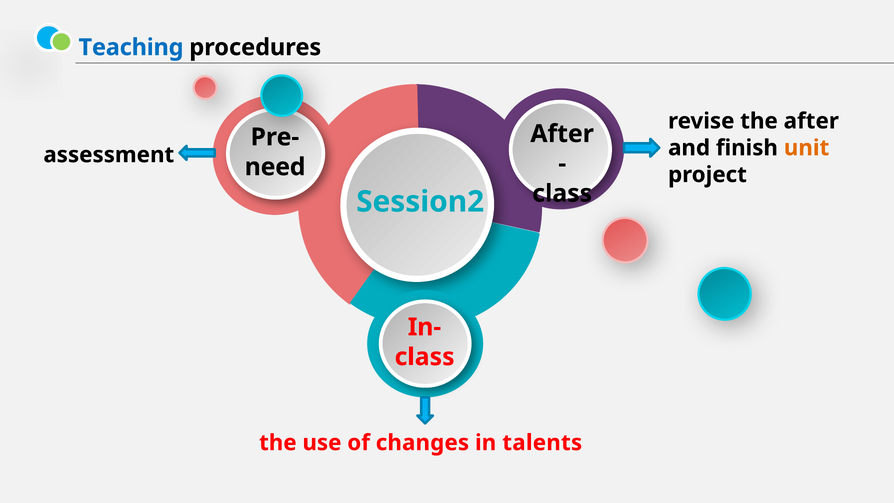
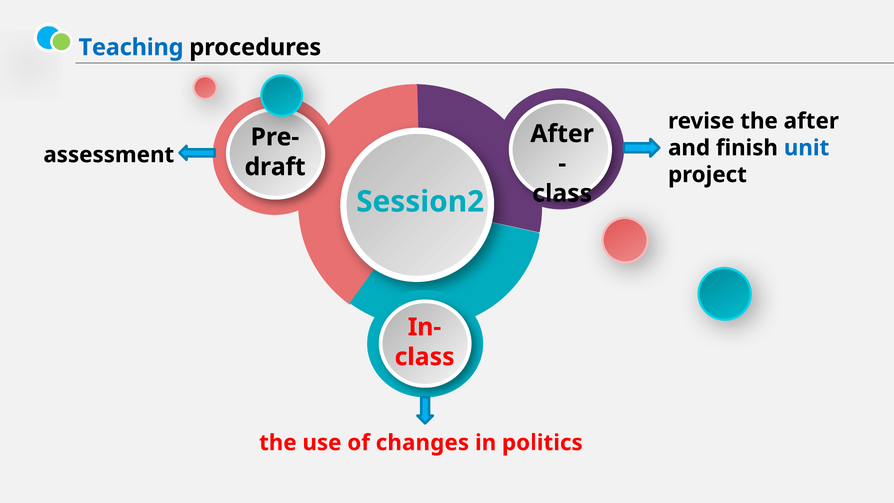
unit colour: orange -> blue (807, 148)
need: need -> draft (275, 167)
talents: talents -> politics (542, 443)
